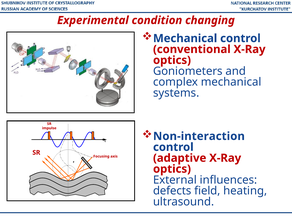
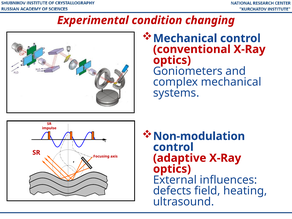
Non-interaction: Non-interaction -> Non-modulation (199, 136)
